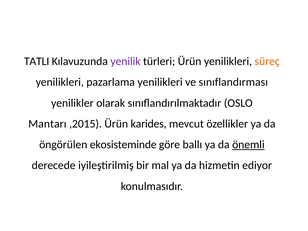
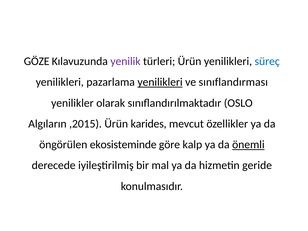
TATLI: TATLI -> GÖZE (37, 61)
süreç colour: orange -> blue (267, 61)
yenilikleri underline: none -> present (160, 82)
Mantarı: Mantarı -> Algıların (47, 124)
ballı: ballı -> kalp (192, 145)
ediyor: ediyor -> geride (257, 165)
